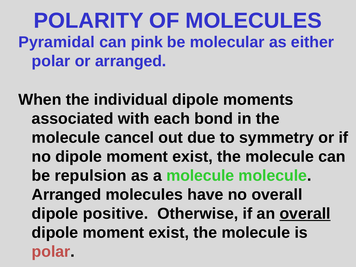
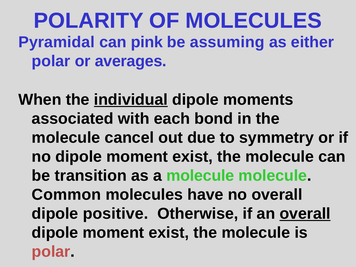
molecular: molecular -> assuming (227, 42)
or arranged: arranged -> averages (131, 61)
individual underline: none -> present (131, 100)
repulsion: repulsion -> transition (91, 176)
Arranged: Arranged -> Common (66, 195)
